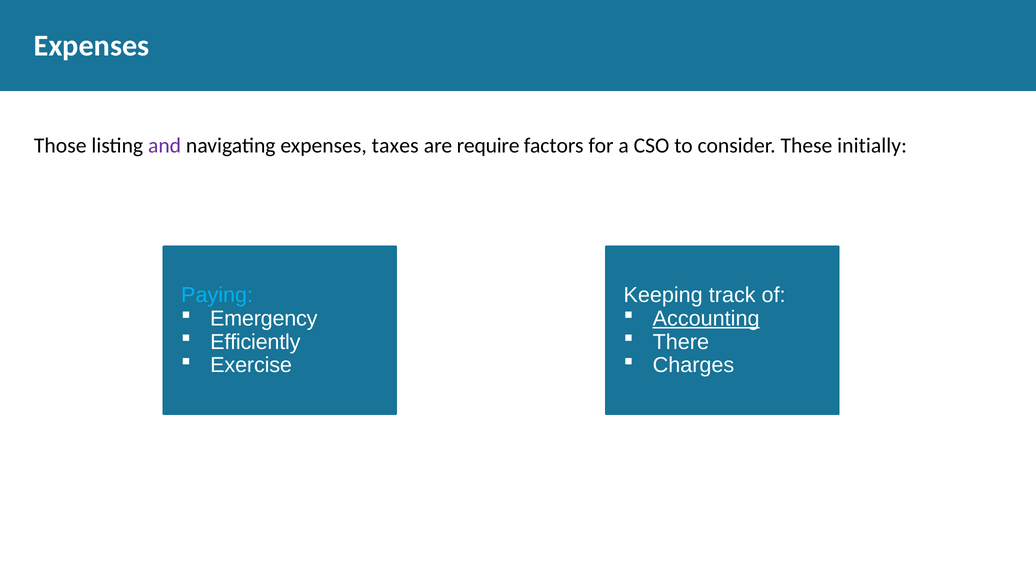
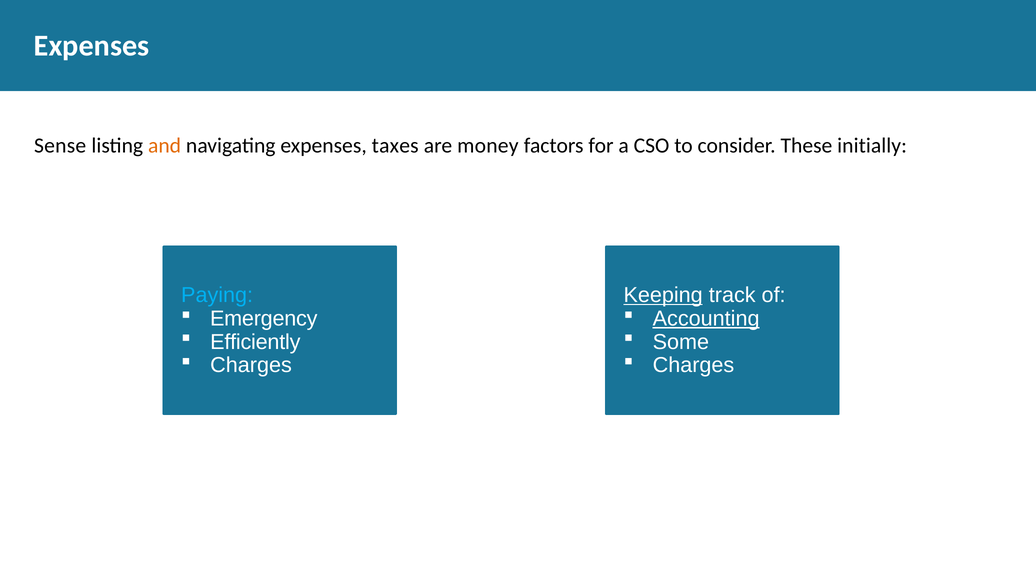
Those: Those -> Sense (60, 146)
and colour: purple -> orange (165, 146)
require: require -> money (488, 146)
Keeping underline: none -> present (663, 295)
There: There -> Some (681, 342)
Exercise: Exercise -> Charges (251, 365)
